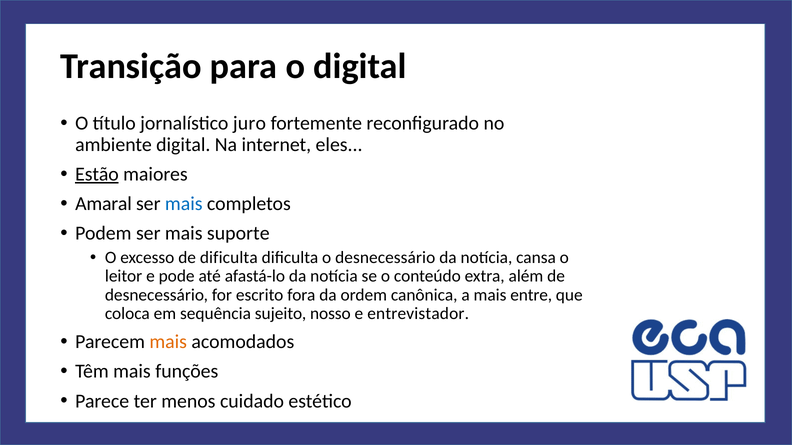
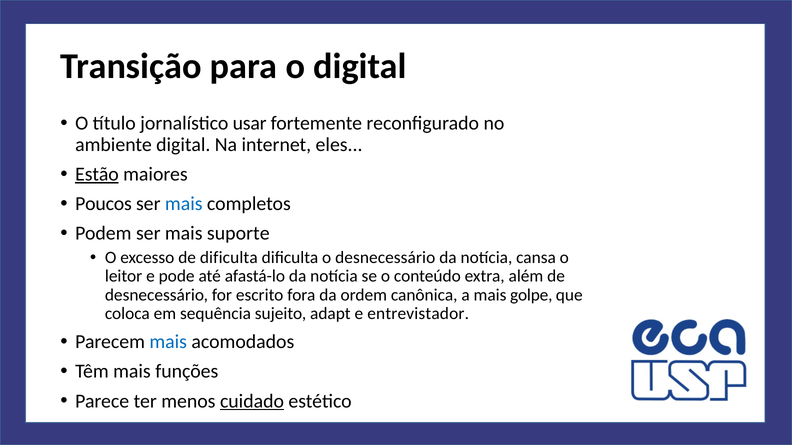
juro: juro -> usar (250, 123)
Amaral: Amaral -> Poucos (103, 204)
entre: entre -> golpe (531, 295)
nosso: nosso -> adapt (330, 314)
mais colour: orange -> blue (168, 342)
cuidado underline: none -> present (252, 401)
